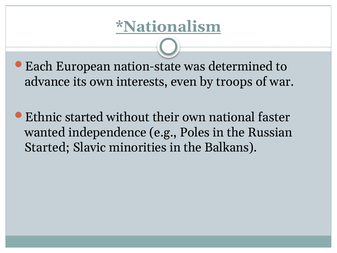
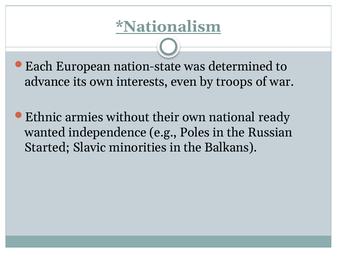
Ethnic started: started -> armies (84, 117)
faster: faster -> ready (274, 117)
